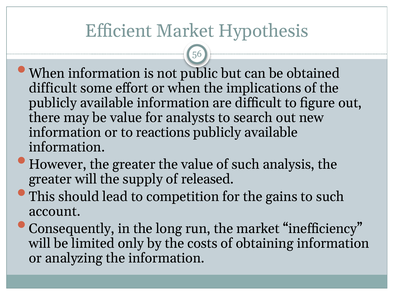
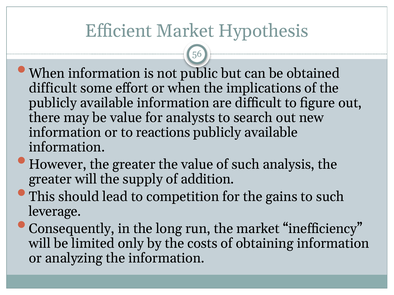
released: released -> addition (207, 180)
account: account -> leverage (55, 212)
